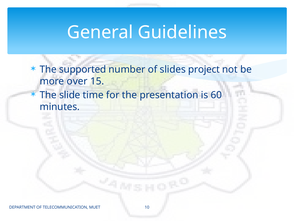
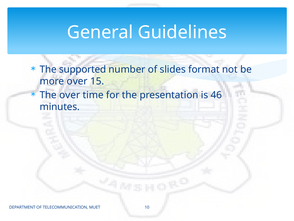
project: project -> format (204, 69)
The slide: slide -> over (70, 95)
60: 60 -> 46 (216, 95)
